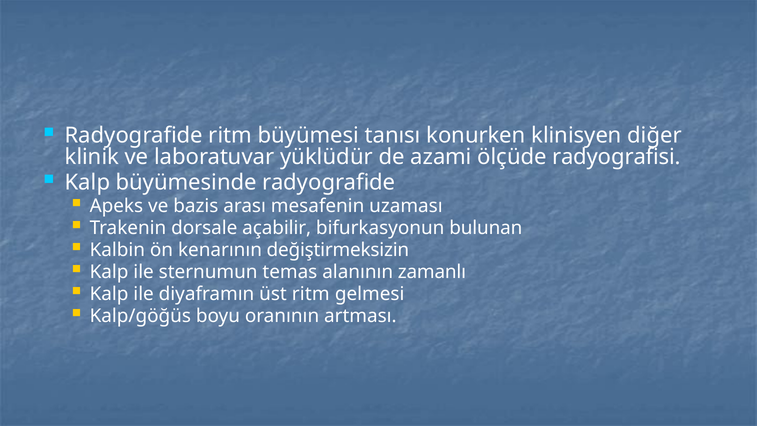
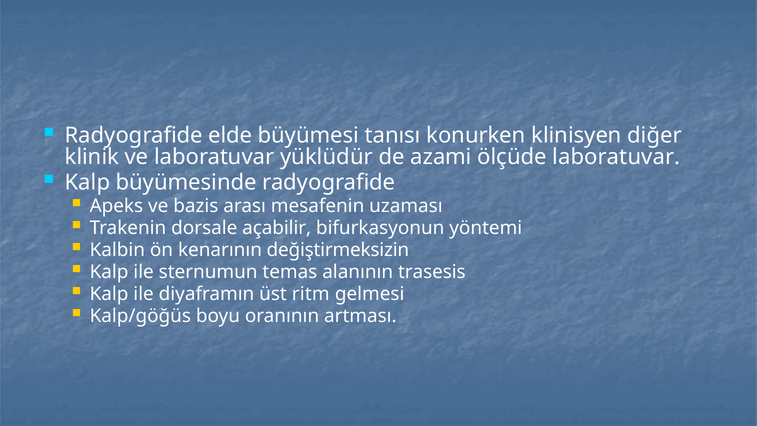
Radyografide ritm: ritm -> elde (230, 136)
ölçüde radyografisi: radyografisi -> laboratuvar (616, 157)
bulunan: bulunan -> yöntemi (486, 228)
zamanlı: zamanlı -> trasesis (432, 272)
